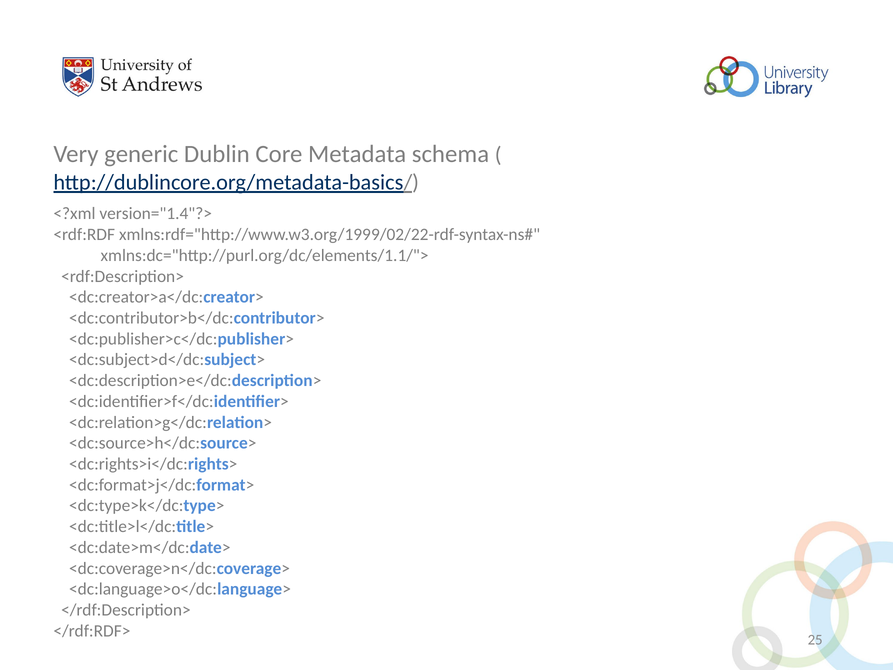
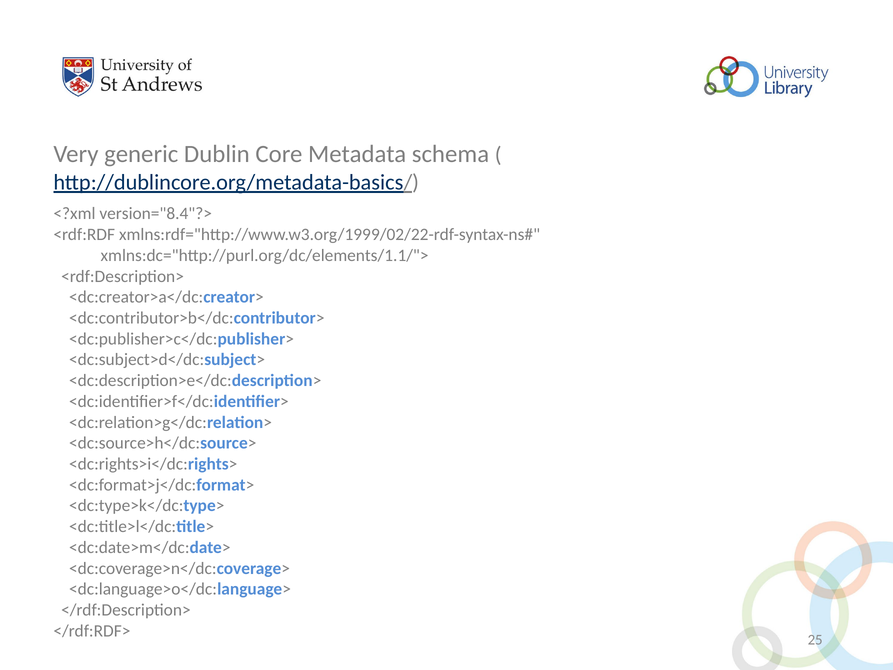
version="1.4"?>: version="1.4"?> -> version="8.4"?> (156, 214)
